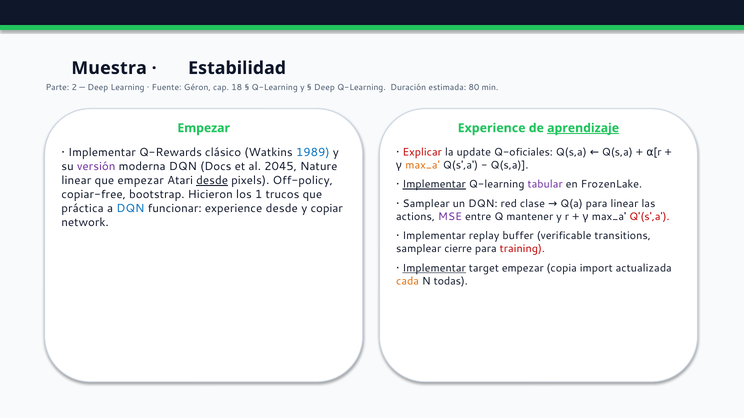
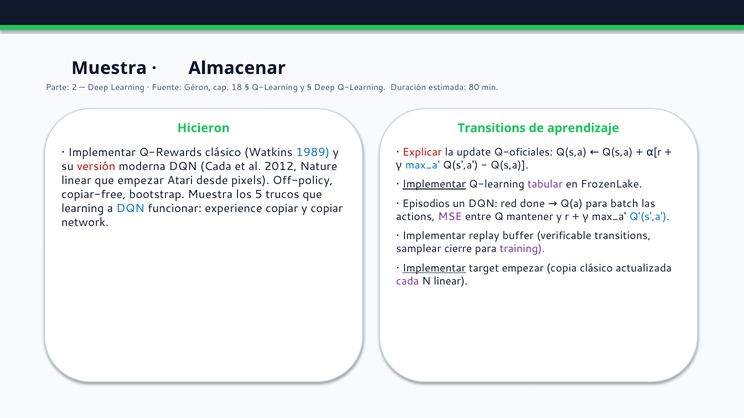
Estabilidad: Estabilidad -> Almacenar (237, 68)
Empezar: Empezar -> Hicieron (204, 128)
Experience: Experience -> Transitions (492, 128)
aprendizaje underline: present -> none (583, 128)
max_a colour: orange -> blue (423, 165)
versión colour: purple -> red (96, 167)
DQN Docs: Docs -> Cada (216, 167)
2045: 2045 -> 2012 (281, 167)
desde underline: present -> none (212, 181)
bootstrap Hicieron: Hicieron -> Muestra (210, 195)
1: 1 -> 5 (259, 195)
Samplear: Samplear -> Episodios (426, 204)
clase: clase -> done (532, 204)
para linear: linear -> batch (624, 204)
práctica: práctica -> learning (83, 209)
experience desde: desde -> copiar (282, 209)
Q'(s',a colour: red -> blue (649, 217)
training colour: red -> purple (522, 249)
copia import: import -> clásico (596, 268)
cada colour: orange -> purple (408, 281)
N todas: todas -> linear (451, 281)
